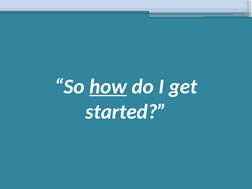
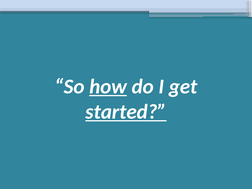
started underline: none -> present (126, 112)
